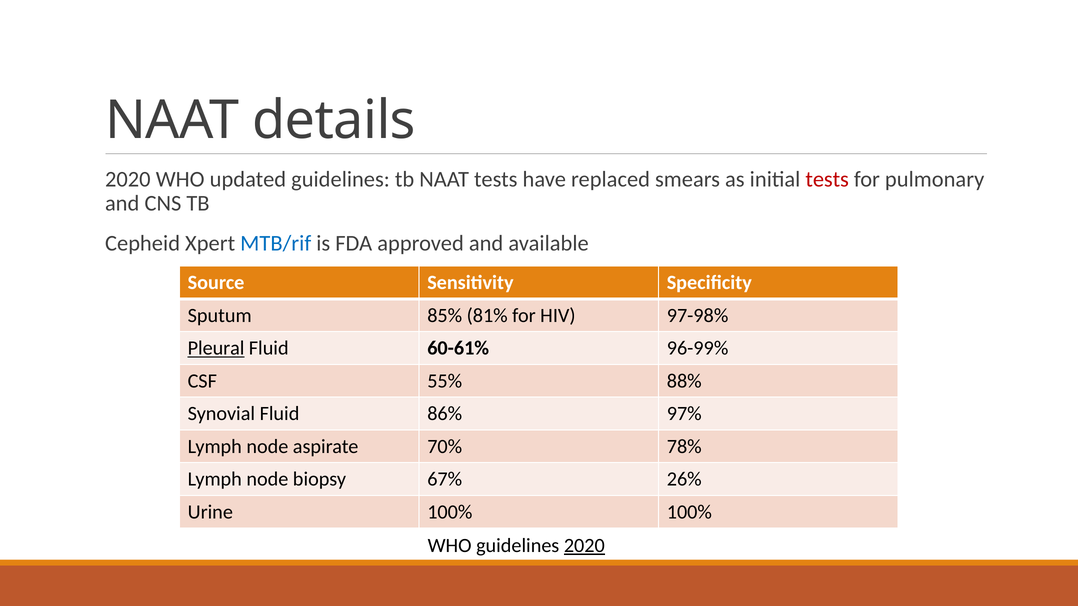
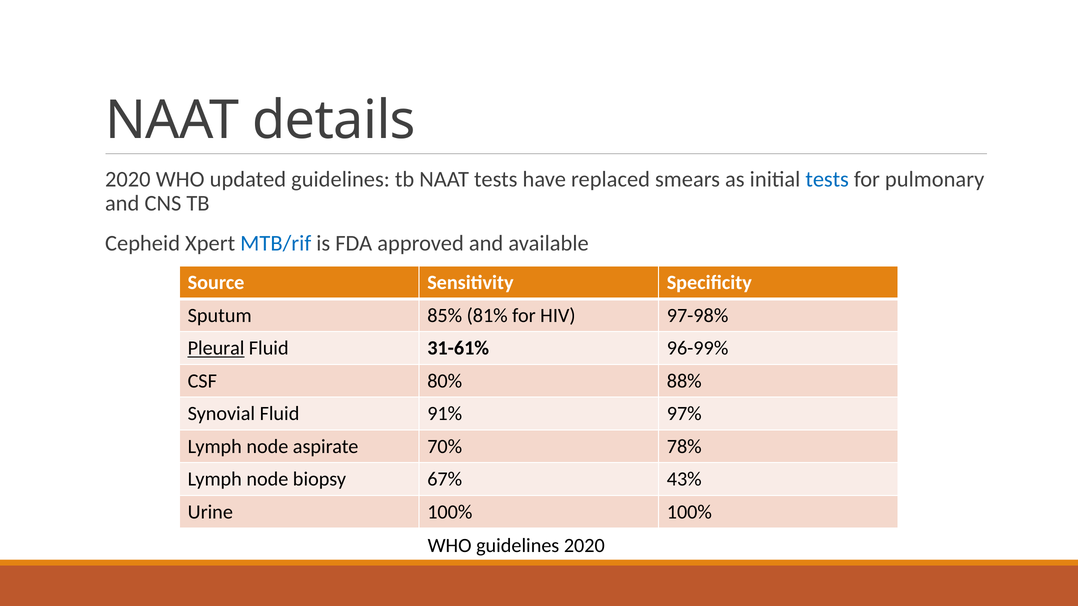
tests colour: red -> blue (827, 179)
60-61%: 60-61% -> 31-61% (458, 348)
55%: 55% -> 80% (445, 381)
86%: 86% -> 91% (445, 414)
26%: 26% -> 43% (684, 480)
2020 underline: present -> none (584, 546)
